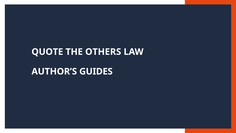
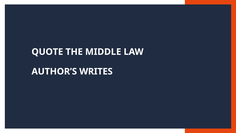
OTHERS: OTHERS -> MIDDLE (103, 52)
GUIDES: GUIDES -> WRITES (96, 71)
